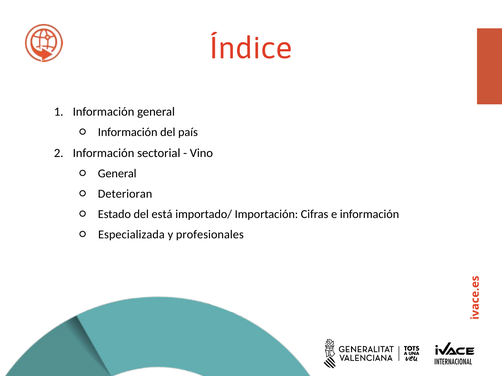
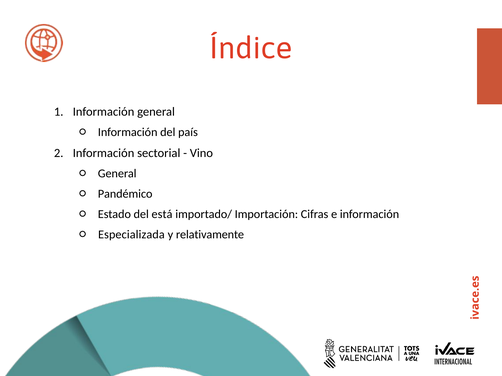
Deterioran: Deterioran -> Pandémico (125, 194)
profesionales: profesionales -> relativamente (210, 235)
